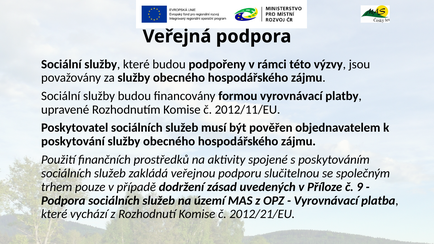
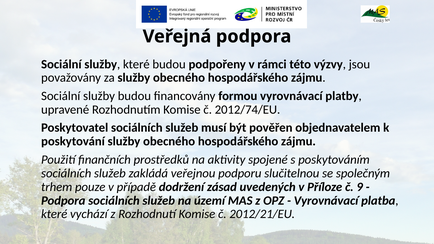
2012/11/EU: 2012/11/EU -> 2012/74/EU (248, 110)
